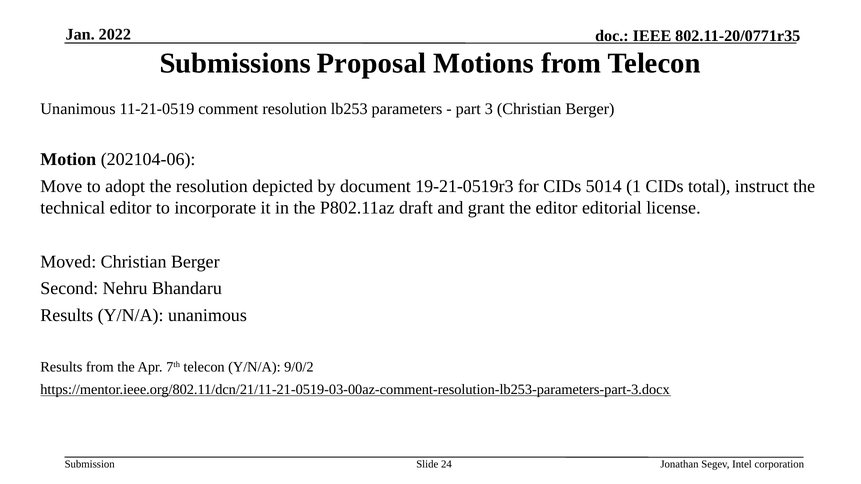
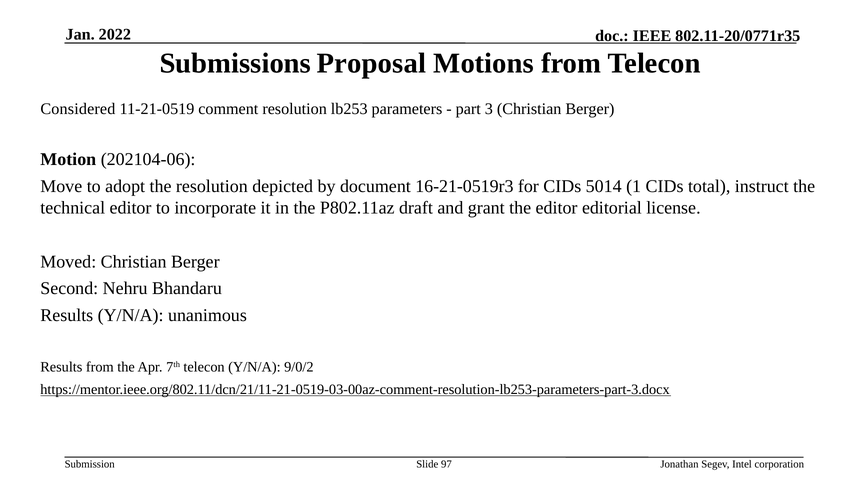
Unanimous: Unanimous -> Considered (78, 109)
19-21-0519r3: 19-21-0519r3 -> 16-21-0519r3 (464, 186)
24: 24 -> 97 (446, 464)
